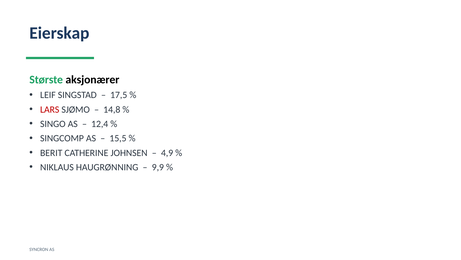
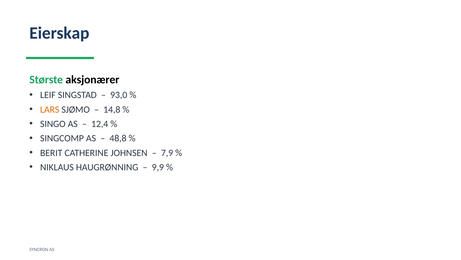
17,5: 17,5 -> 93,0 (119, 95)
LARS colour: red -> orange (50, 109)
15,5: 15,5 -> 48,8 (118, 138)
4,9: 4,9 -> 7,9 (167, 152)
